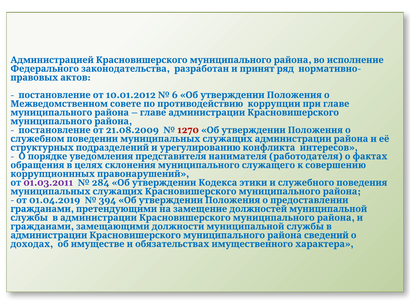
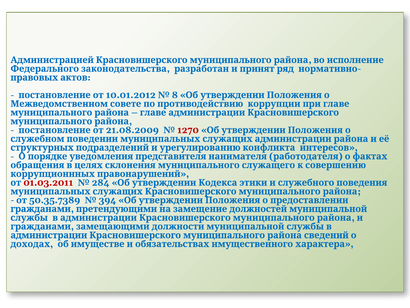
6: 6 -> 8 (175, 95)
01.03.2011 colour: purple -> red (48, 182)
01.04.2019: 01.04.2019 -> 50.35.7389 (55, 200)
